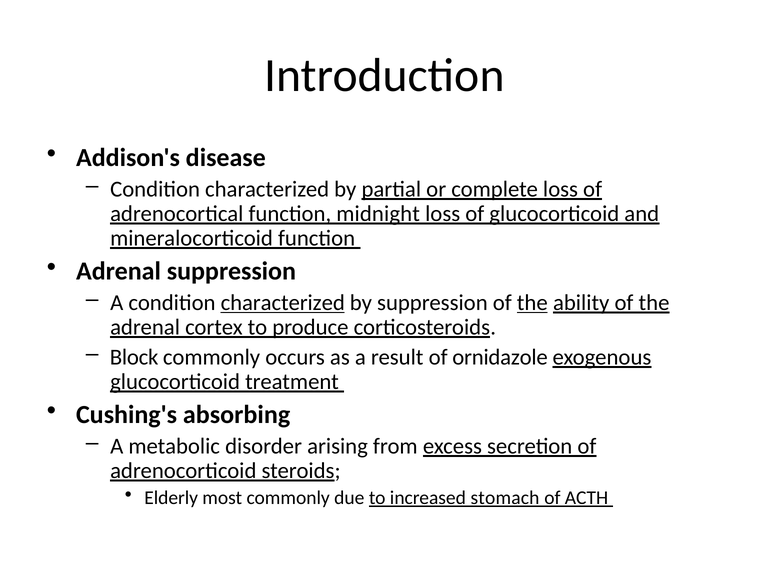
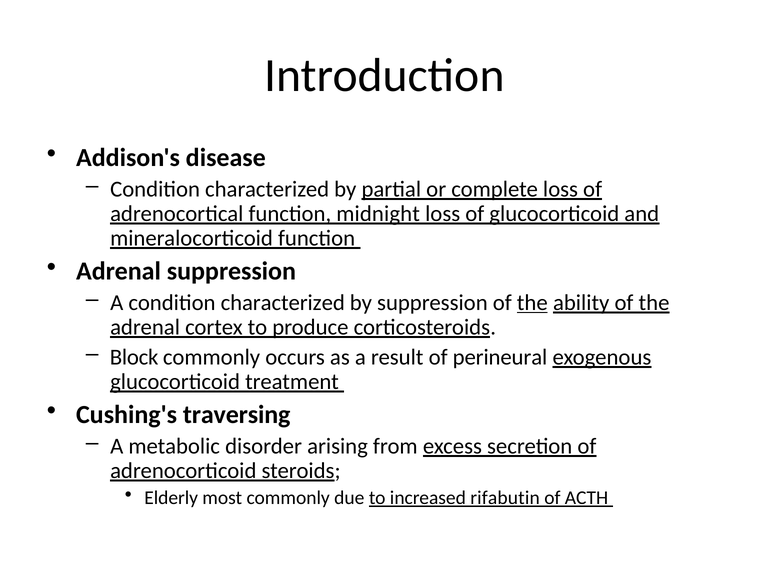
characterized underline: present -> none (283, 303)
ornidazole: ornidazole -> perineural (500, 357)
absorbing: absorbing -> traversing (237, 415)
stomach: stomach -> rifabutin (505, 498)
